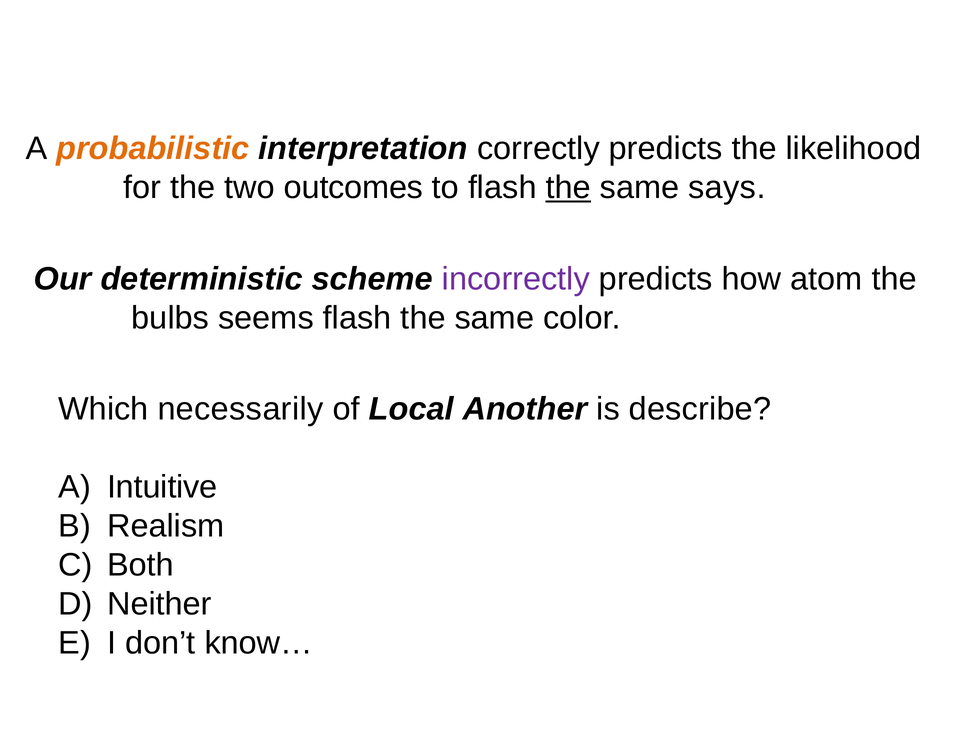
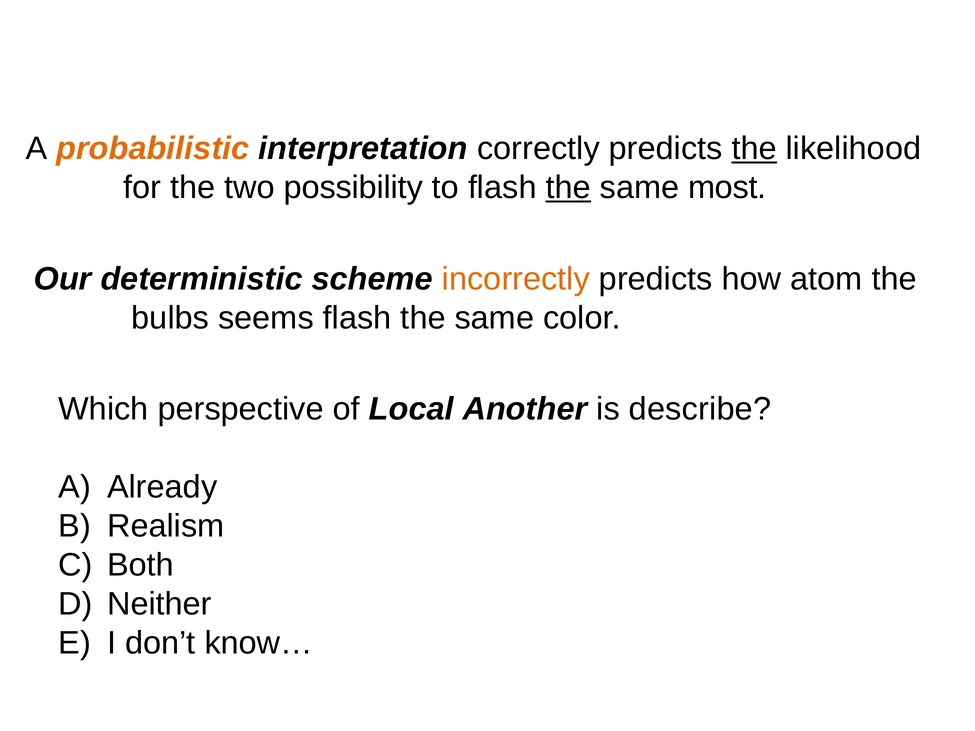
the underline: none -> present (754, 148)
outcomes: outcomes -> possibility (353, 187)
says: says -> most (727, 187)
incorrectly colour: purple -> orange (516, 279)
necessarily: necessarily -> perspective (241, 409)
Intuitive: Intuitive -> Already (162, 487)
